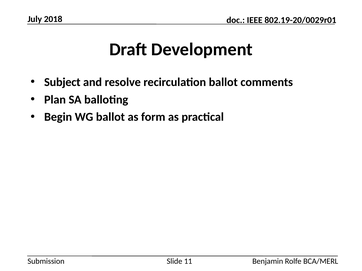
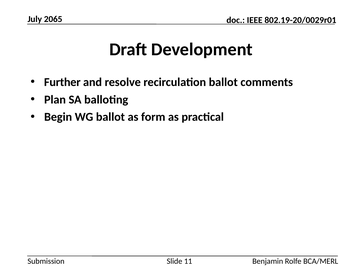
2018: 2018 -> 2065 (53, 19)
Subject: Subject -> Further (62, 82)
